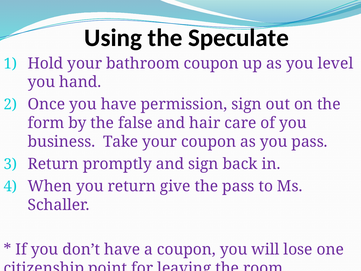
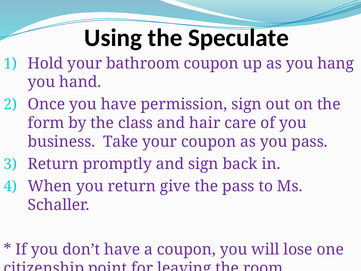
level: level -> hang (336, 63)
false: false -> class (135, 123)
